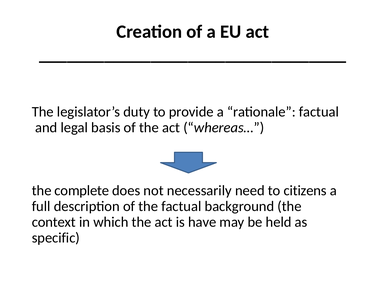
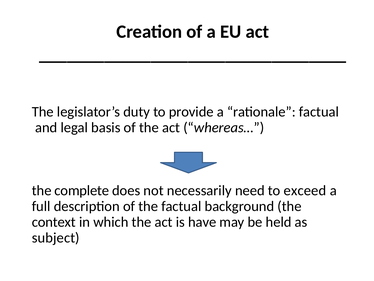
citizens: citizens -> exceed (305, 190)
specific: specific -> subject (56, 237)
